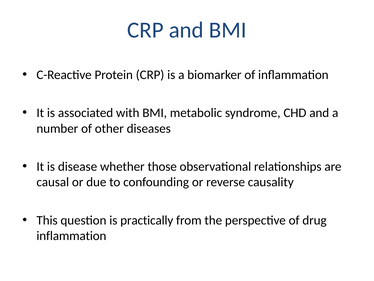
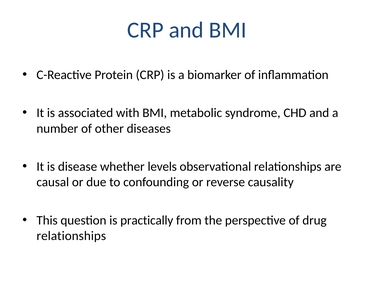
those: those -> levels (162, 166)
inflammation: inflammation -> relationships (71, 235)
